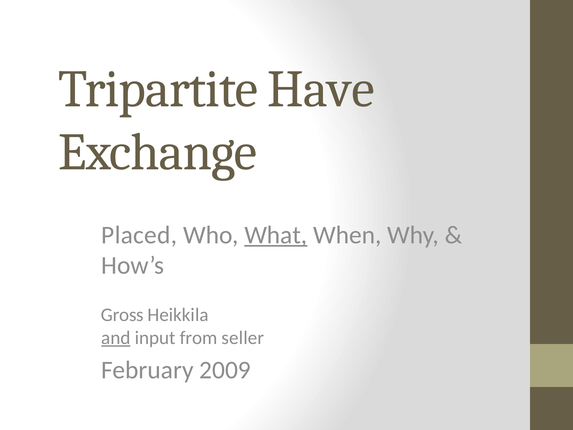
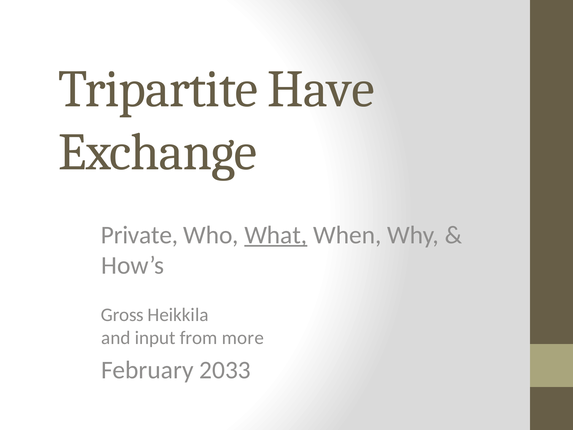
Placed: Placed -> Private (139, 235)
and underline: present -> none (116, 338)
seller: seller -> more (243, 338)
2009: 2009 -> 2033 (225, 370)
